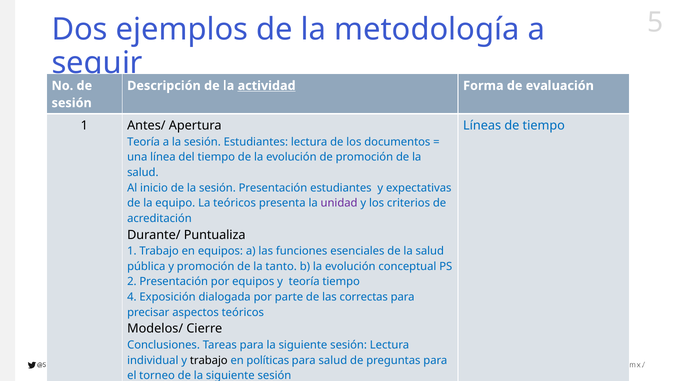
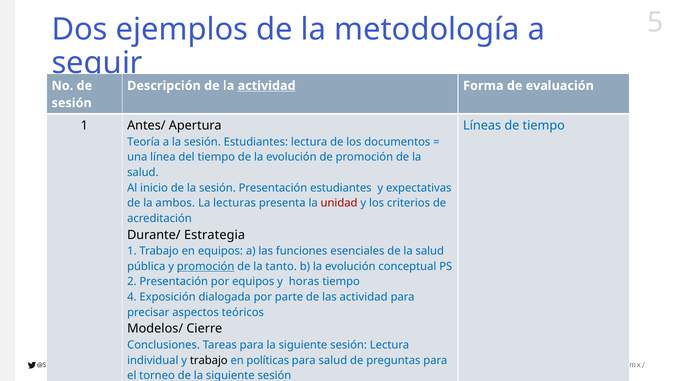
equipo: equipo -> ambos (175, 203)
La teóricos: teóricos -> lecturas (235, 203)
unidad colour: purple -> red (339, 203)
Puntualiza: Puntualiza -> Estrategia (215, 234)
promoción underline: none -> present (206, 266)
y teoría: teoría -> horas (304, 281)
las correctas: correctas -> actividad (364, 296)
